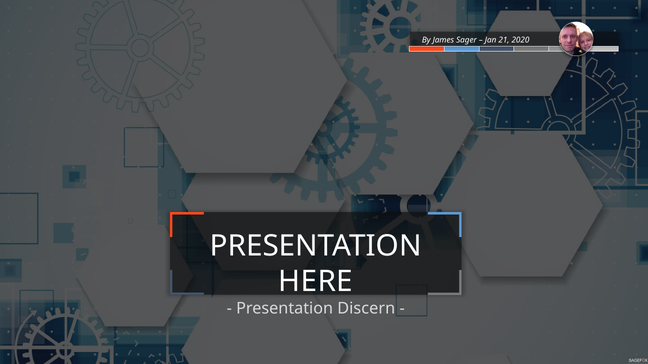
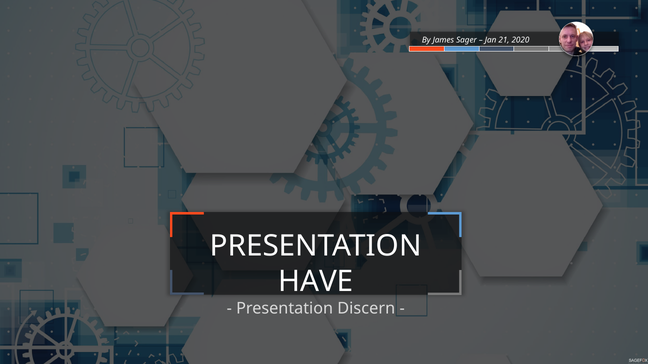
HERE: HERE -> HAVE (316, 282)
